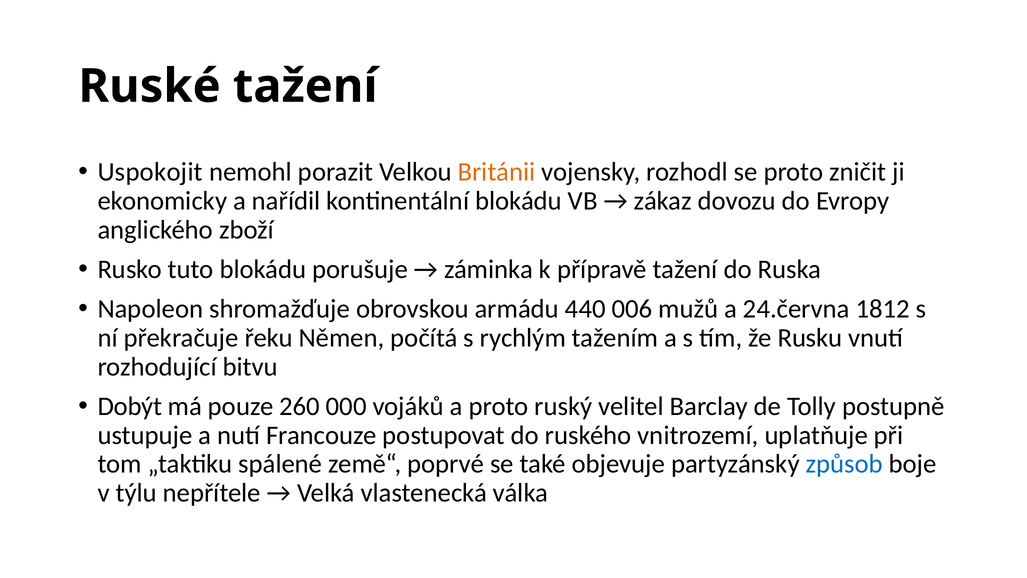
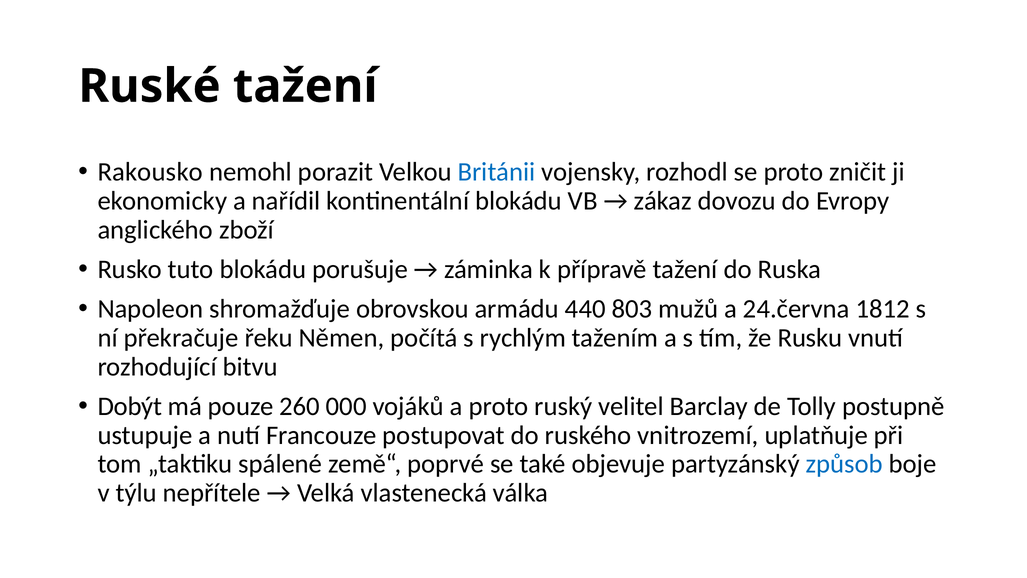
Uspokojit: Uspokojit -> Rakousko (150, 172)
Británii colour: orange -> blue (497, 172)
006: 006 -> 803 (632, 309)
